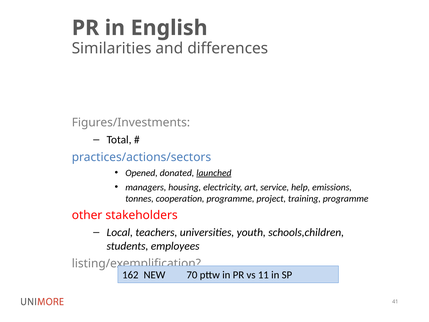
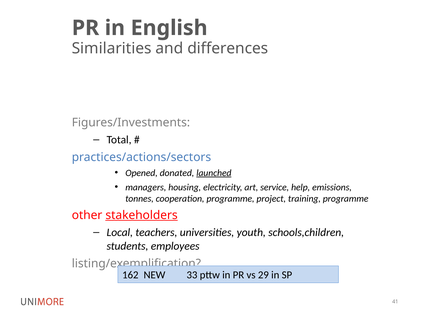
stakeholders underline: none -> present (142, 215)
70: 70 -> 33 (192, 275)
11: 11 -> 29 (263, 275)
